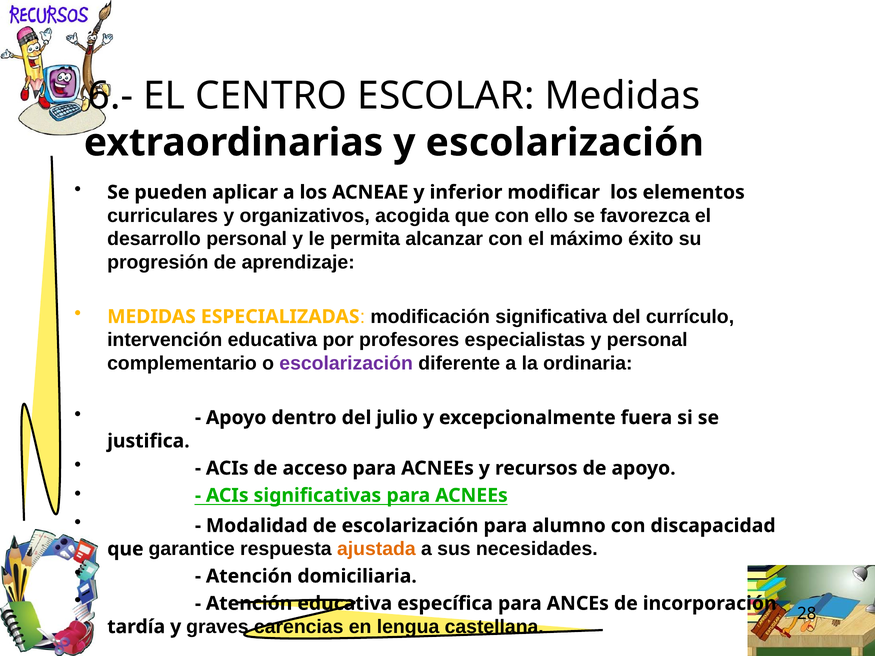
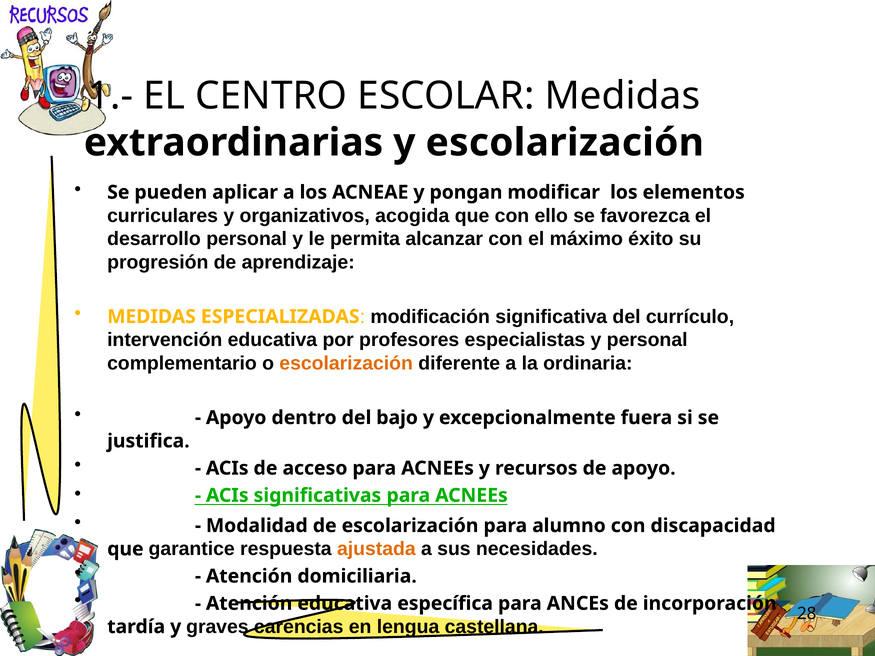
6.-: 6.- -> 1.- (111, 96)
inferior: inferior -> pongan (466, 192)
escolarización colour: purple -> orange (346, 363)
julio: julio -> bajo (397, 418)
